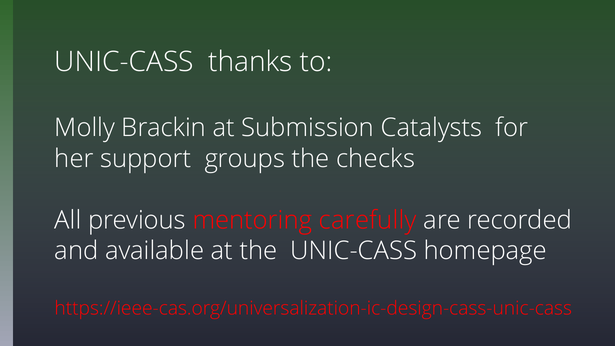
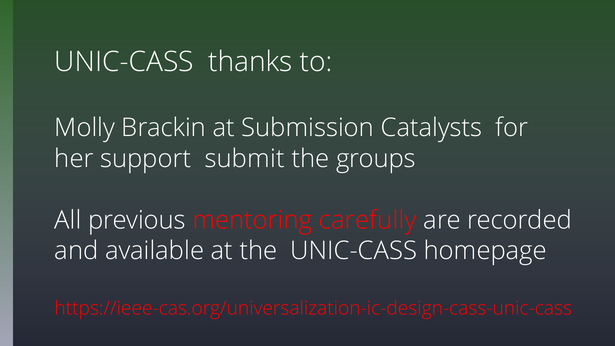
groups: groups -> submit (245, 159)
checks: checks -> groups (376, 159)
